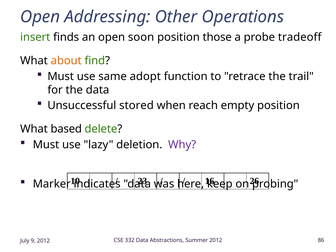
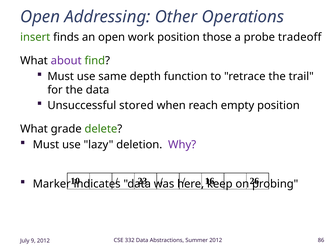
soon: soon -> work (141, 37)
about colour: orange -> purple (66, 61)
adopt: adopt -> depth (145, 76)
based: based -> grade (66, 129)
